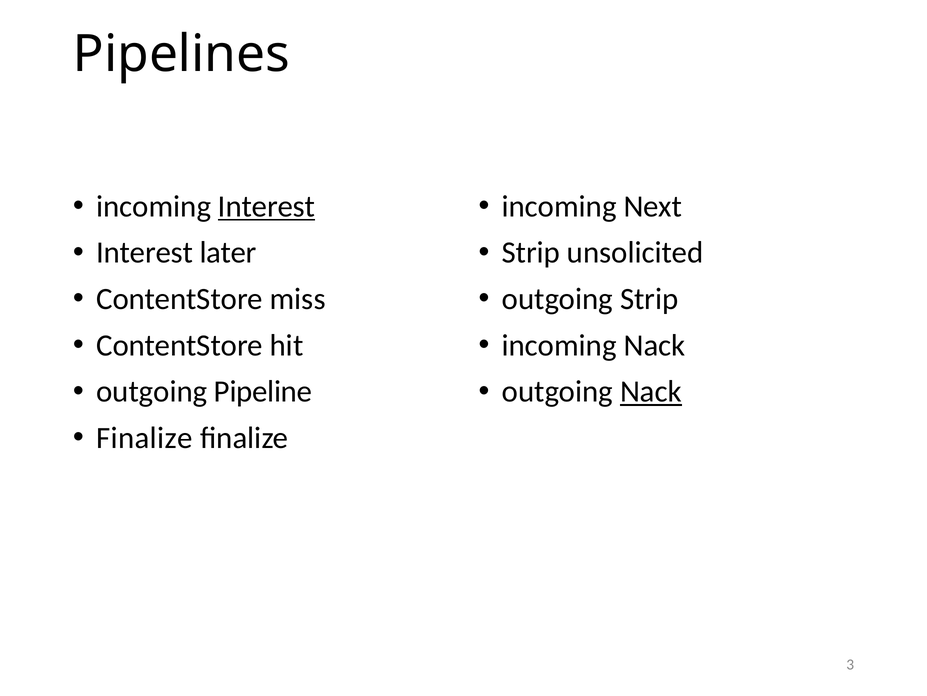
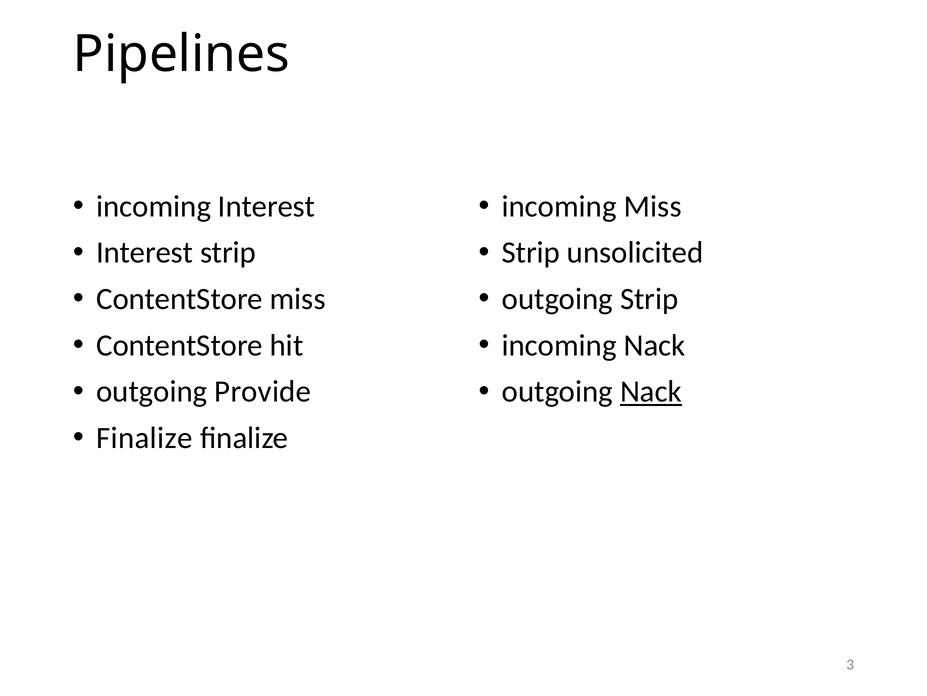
Interest underline: present -> none (267, 206)
incoming Next: Next -> Miss (653, 206)
Interest later: later -> strip (228, 252)
Pipeline: Pipeline -> Provide (263, 391)
